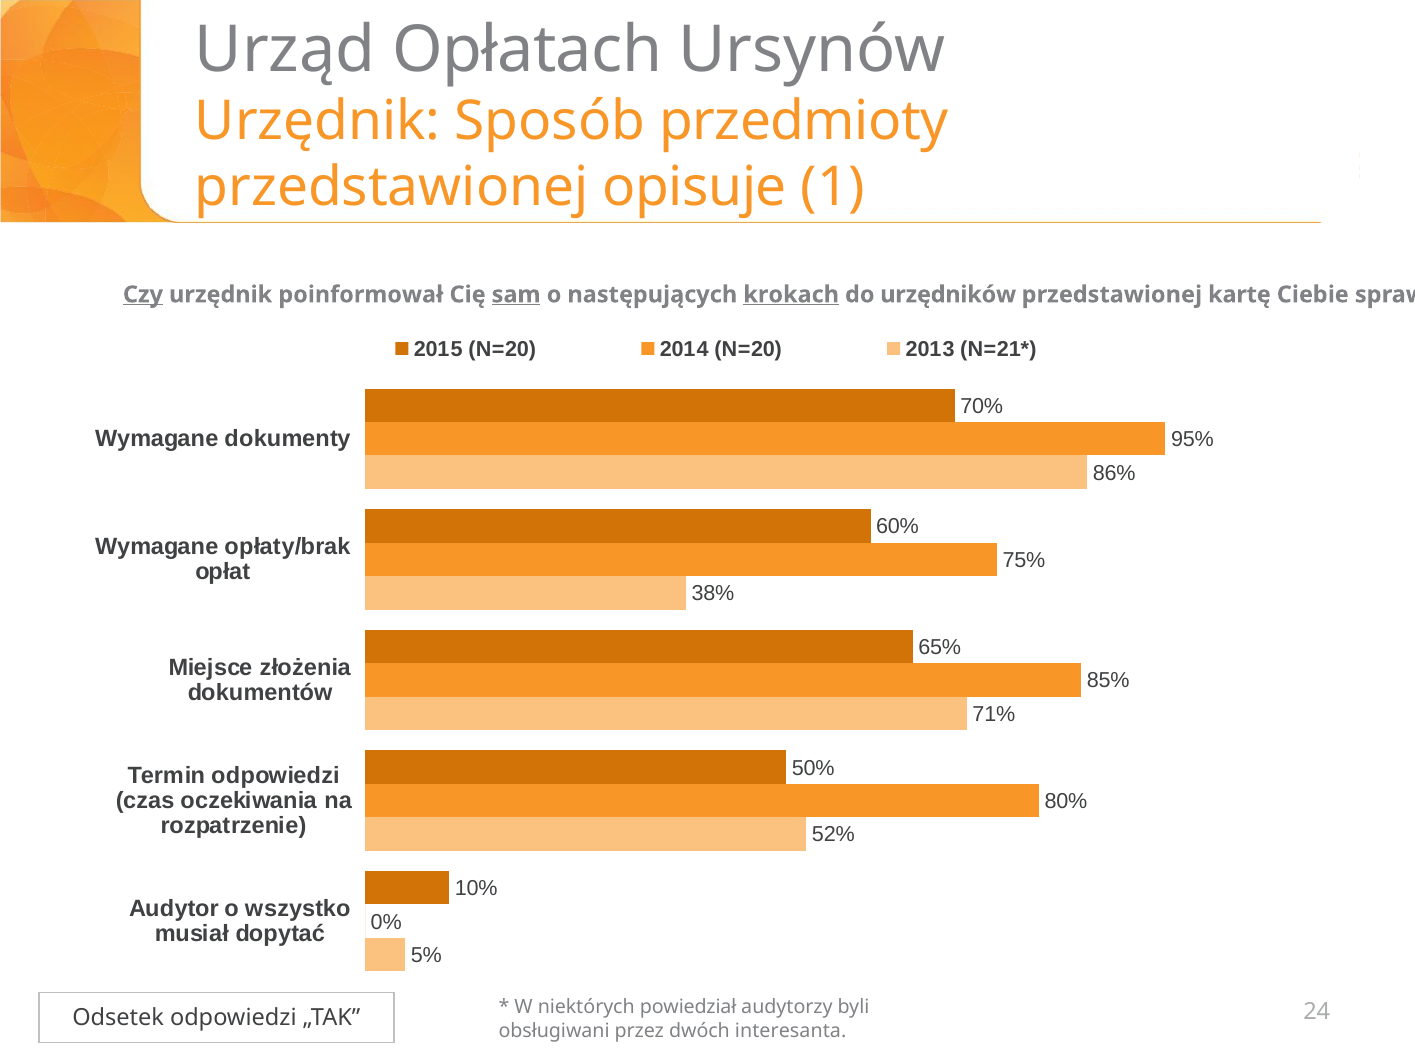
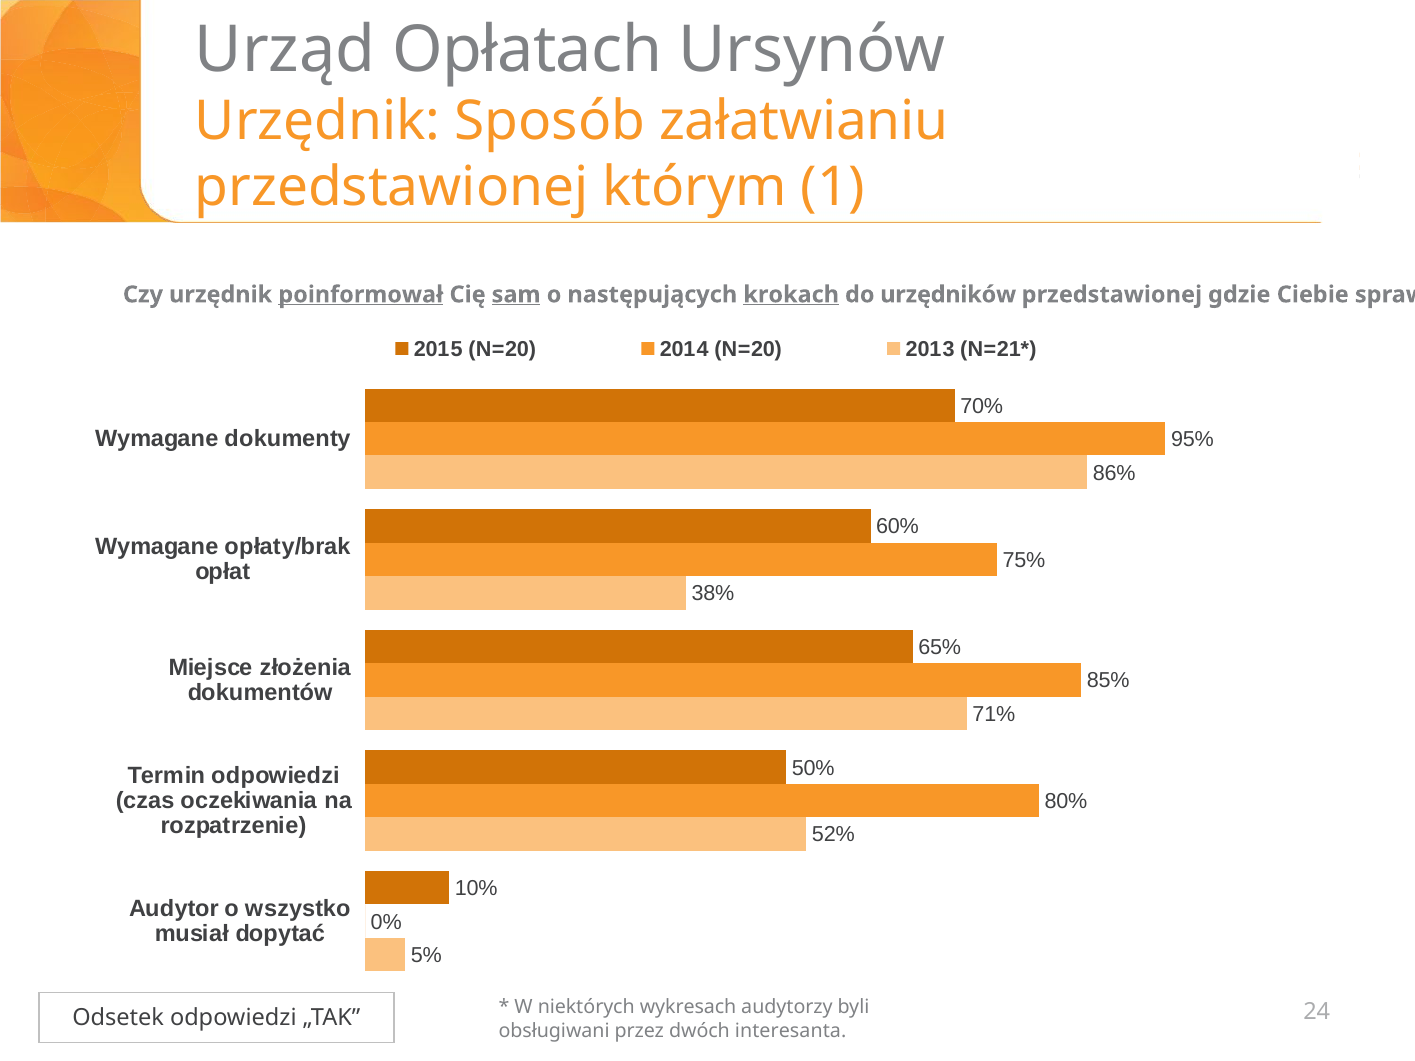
przedmioty: przedmioty -> załatwianiu (804, 122)
opisuje: opisuje -> którym (695, 188)
Czy underline: present -> none (143, 295)
poinformował underline: none -> present (361, 295)
kartę: kartę -> gdzie (1239, 295)
powiedział: powiedział -> wykresach (688, 1008)
